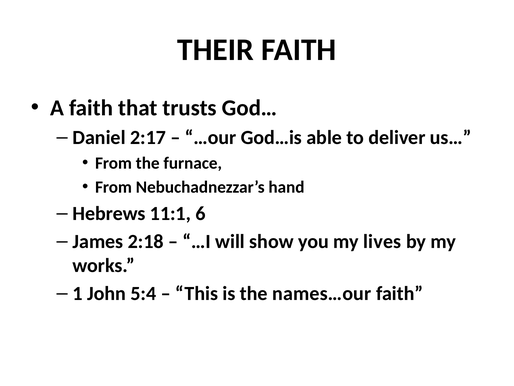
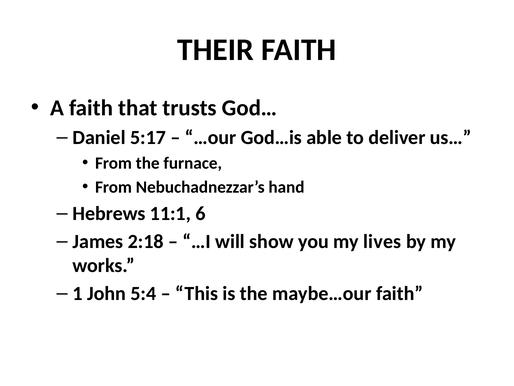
2:17: 2:17 -> 5:17 (148, 137)
names…our: names…our -> maybe…our (322, 293)
